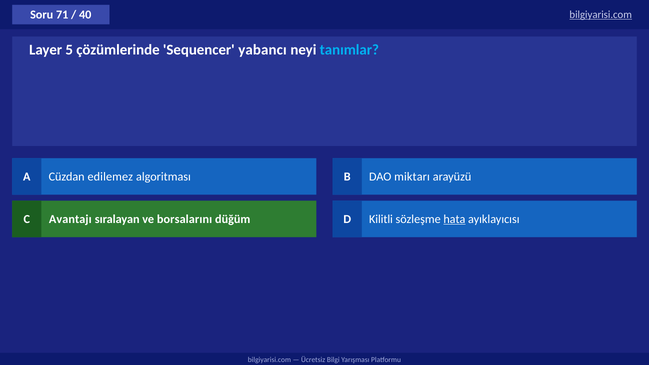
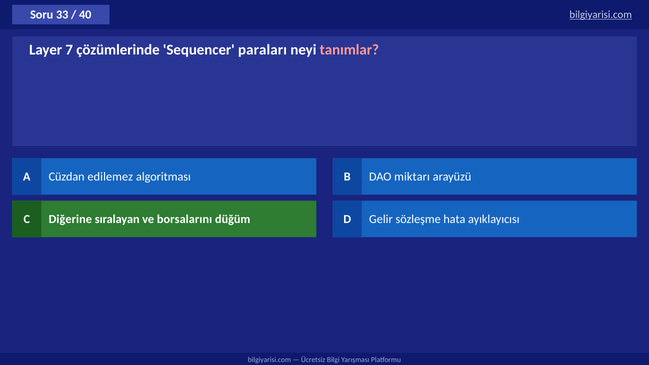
71: 71 -> 33 (62, 15)
5: 5 -> 7 (69, 50)
yabancı: yabancı -> paraları (262, 50)
tanımlar colour: light blue -> pink (349, 50)
Avantajı: Avantajı -> Diğerine (70, 219)
Kilitli: Kilitli -> Gelir (381, 219)
hata underline: present -> none (454, 219)
